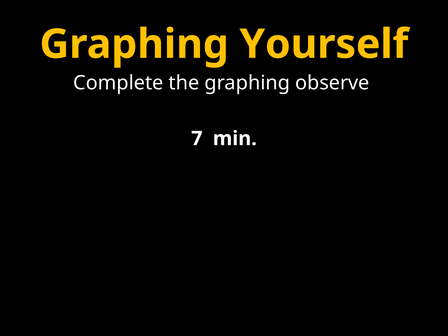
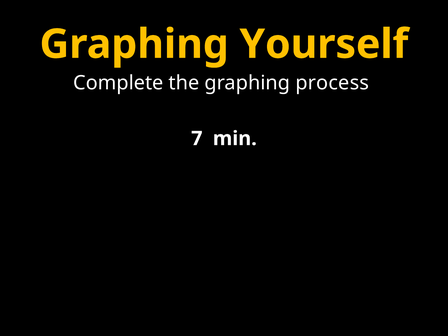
observe: observe -> process (332, 83)
